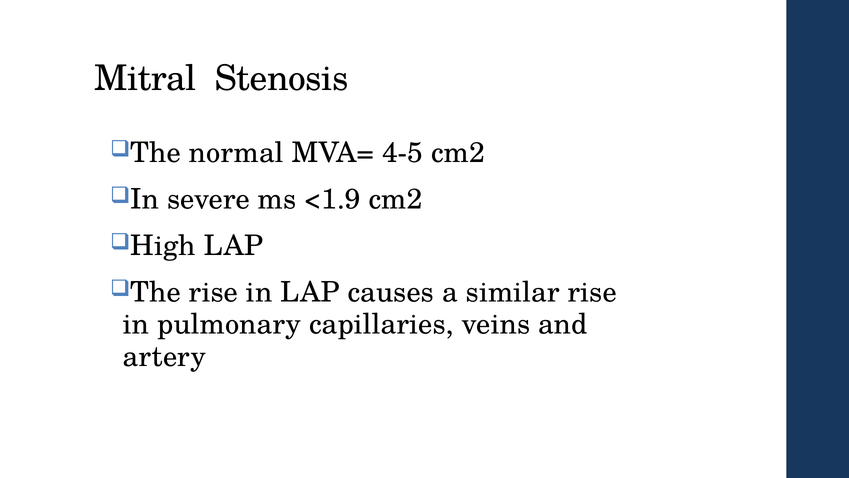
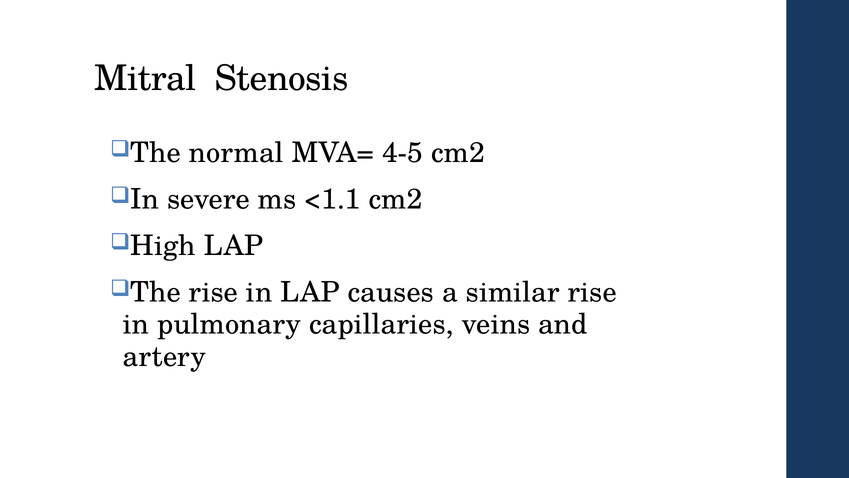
<1.9: <1.9 -> <1.1 (333, 199)
